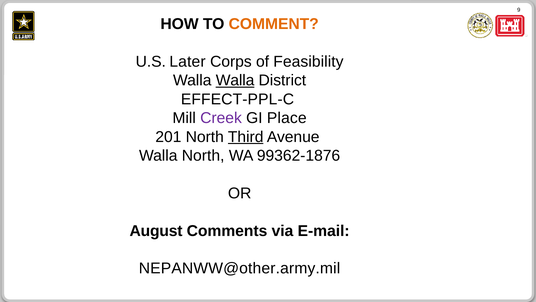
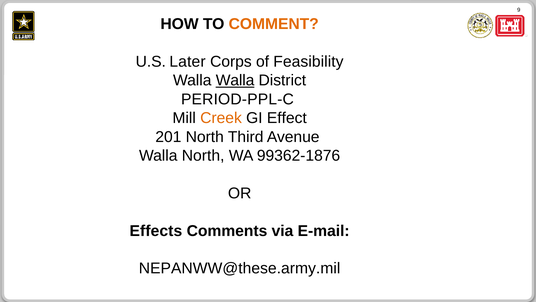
EFFECT-PPL-C: EFFECT-PPL-C -> PERIOD-PPL-C (237, 99)
Creek colour: purple -> orange (221, 118)
Place: Place -> Effect (287, 118)
Third underline: present -> none (246, 137)
August: August -> Effects (156, 230)
NEPANWW@other.army.mil: NEPANWW@other.army.mil -> NEPANWW@these.army.mil (240, 268)
